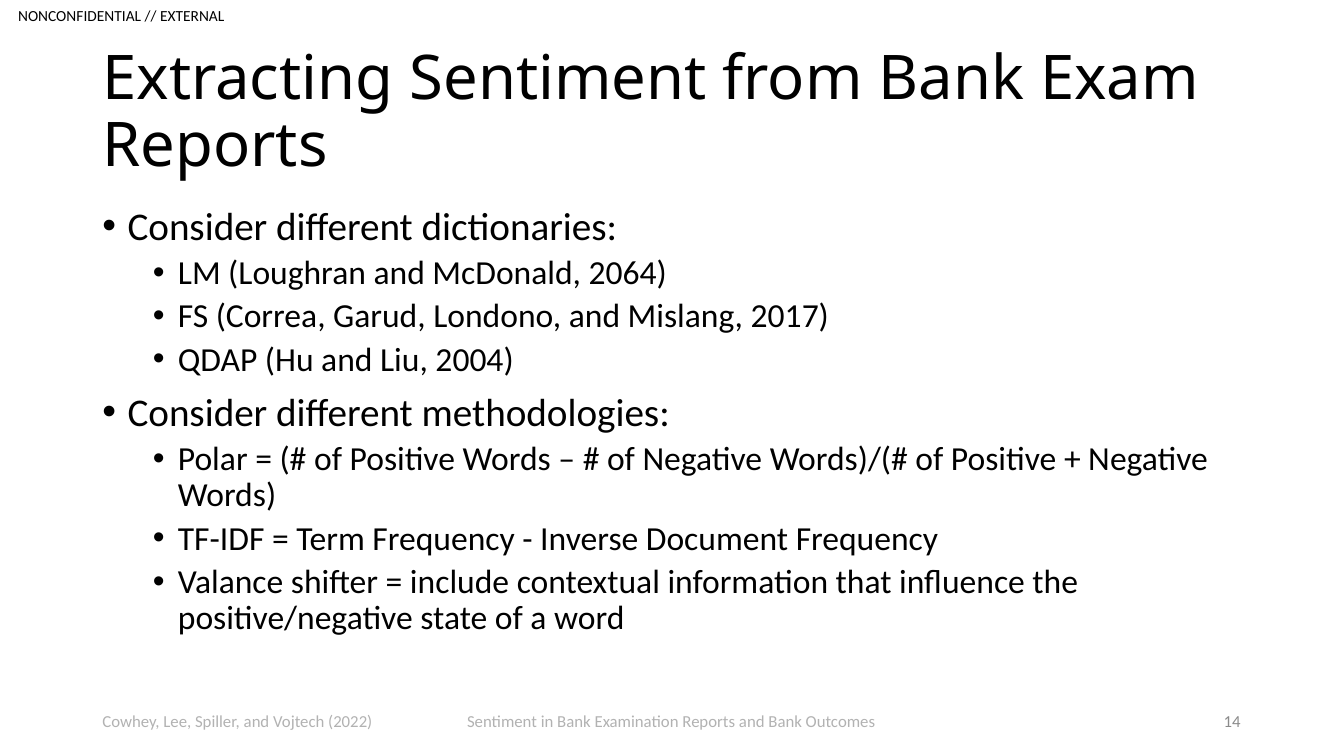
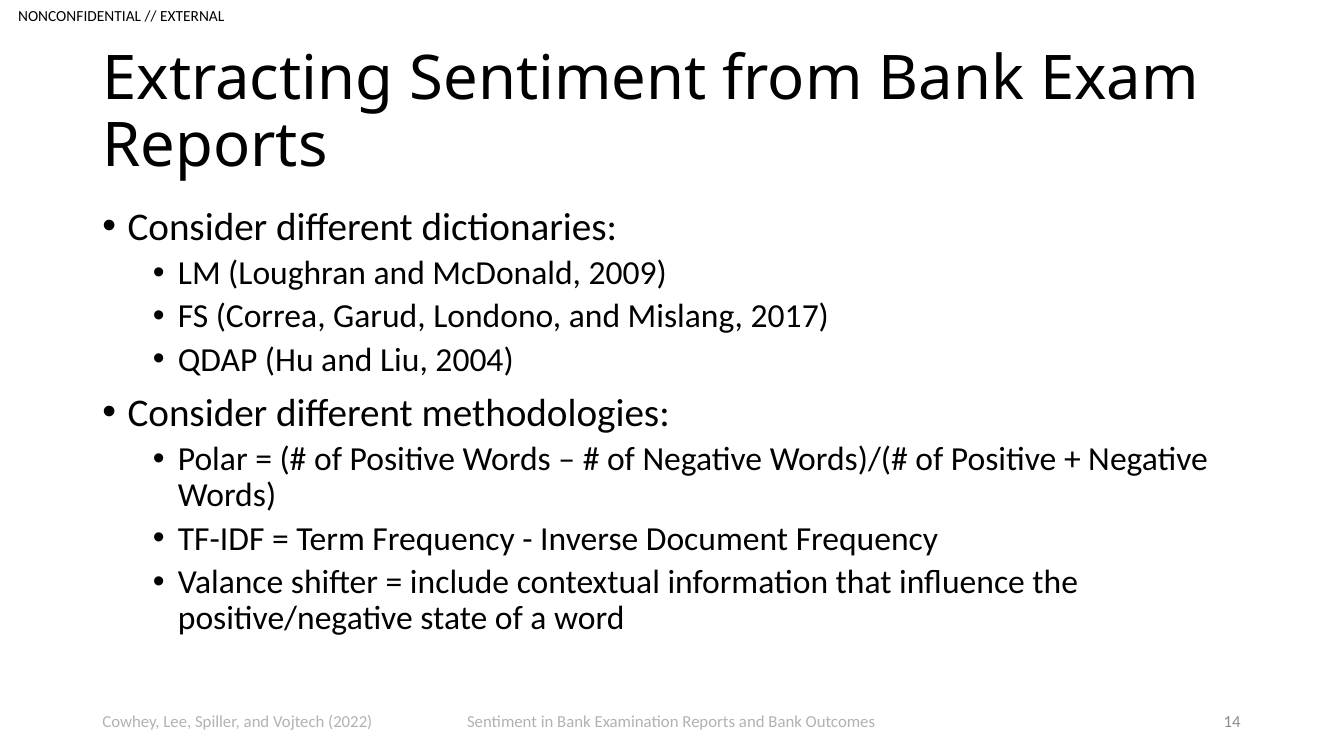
2064: 2064 -> 2009 (628, 273)
